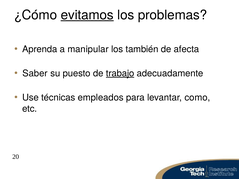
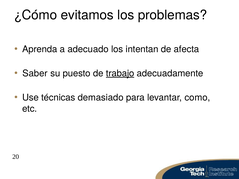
evitamos underline: present -> none (87, 15)
manipular: manipular -> adecuado (88, 49)
también: también -> intentan (142, 49)
empleados: empleados -> demasiado (101, 98)
